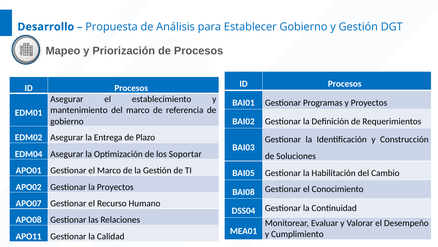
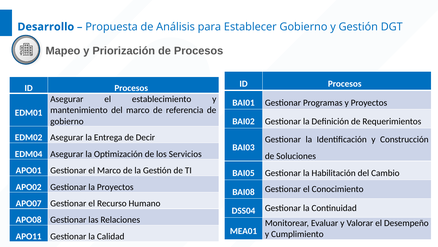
Plazo: Plazo -> Decir (145, 137)
Soportar: Soportar -> Servicios (185, 154)
